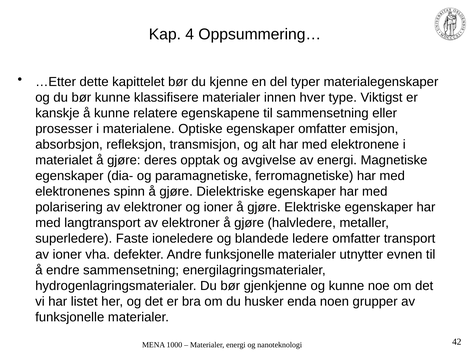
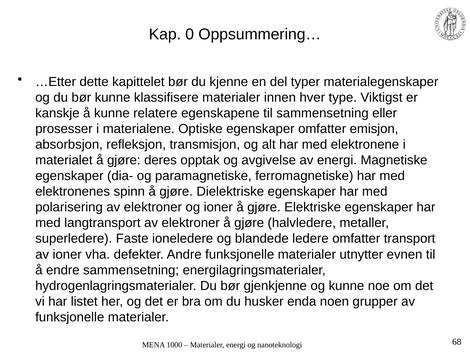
4: 4 -> 0 (190, 34)
42: 42 -> 68 (457, 341)
